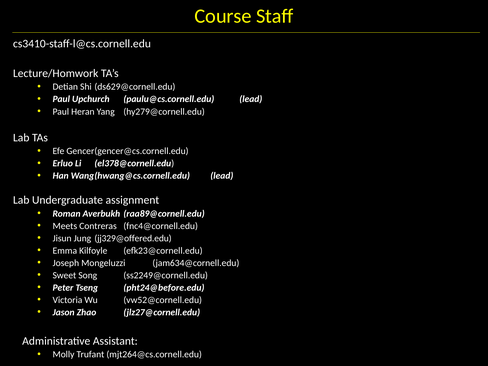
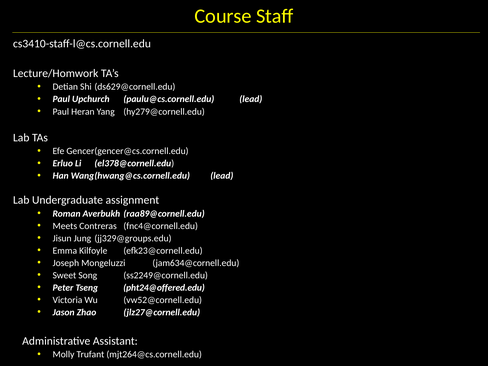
jj329@offered.edu: jj329@offered.edu -> jj329@groups.edu (133, 238)
pht24@before.edu: pht24@before.edu -> pht24@offered.edu (164, 288)
